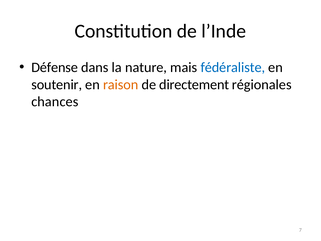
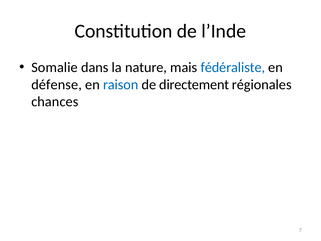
Défense: Défense -> Somalie (55, 67)
soutenir: soutenir -> défense (57, 84)
raison colour: orange -> blue (121, 84)
